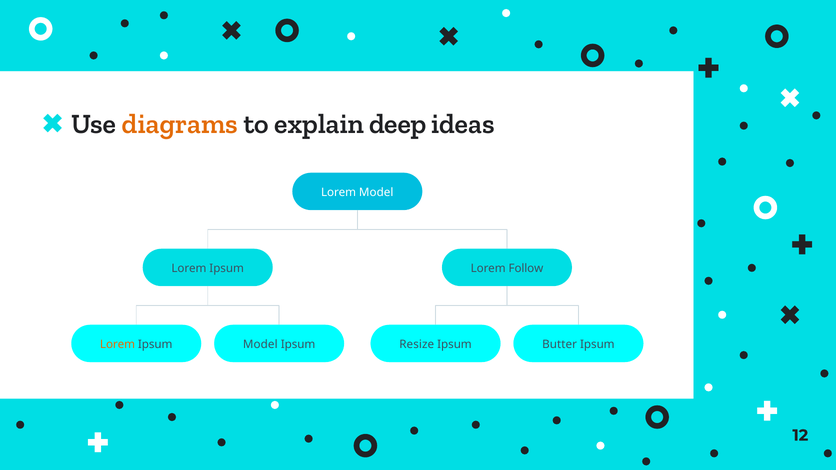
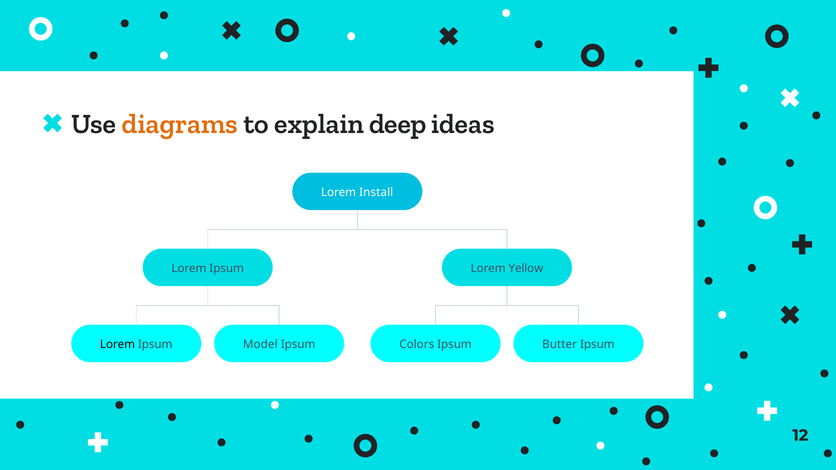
Lorem Model: Model -> Install (376, 192)
Follow: Follow -> Yellow (526, 268)
Lorem colour: orange -> black (118, 344)
Resize: Resize -> Colors (417, 344)
